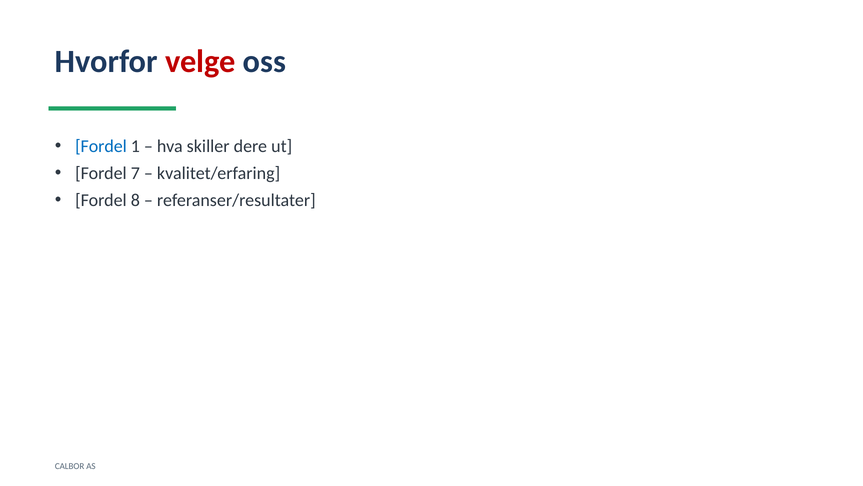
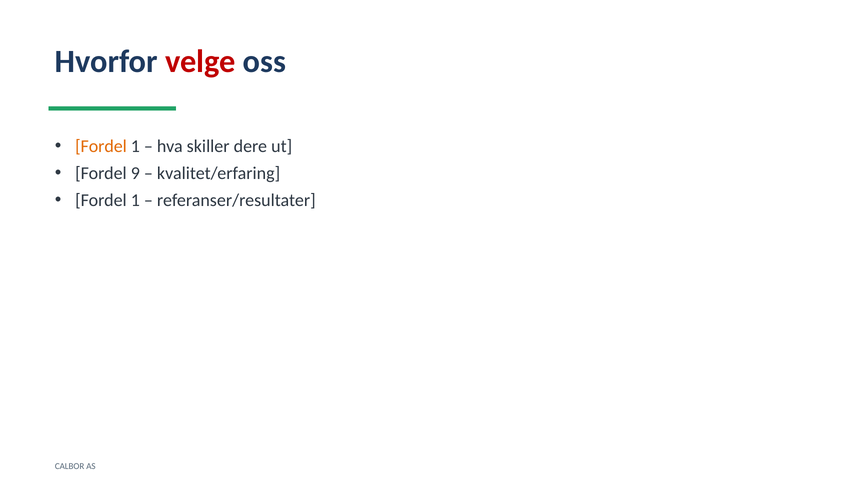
Fordel colour: blue -> orange (101, 146)
7: 7 -> 9 (135, 173)
8: 8 -> 1 (135, 200)
